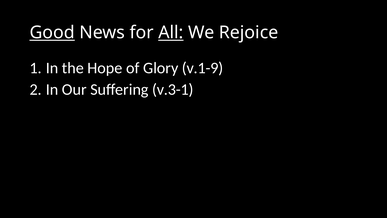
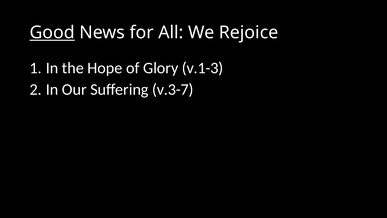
All underline: present -> none (171, 33)
v.1-9: v.1-9 -> v.1-3 (203, 68)
v.3-1: v.3-1 -> v.3-7 (173, 89)
